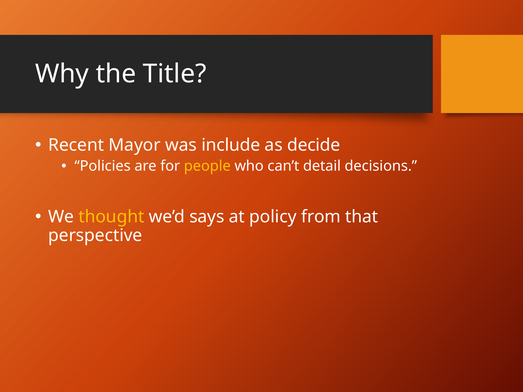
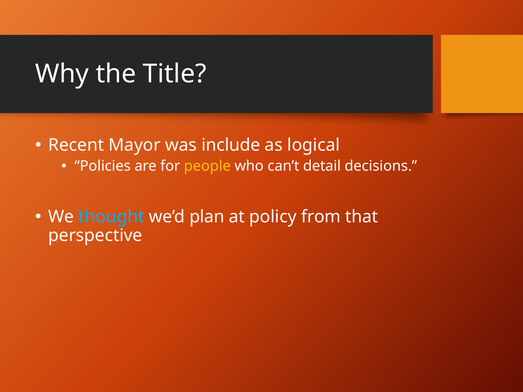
decide: decide -> logical (314, 145)
thought colour: yellow -> light blue (111, 217)
says: says -> plan (207, 217)
